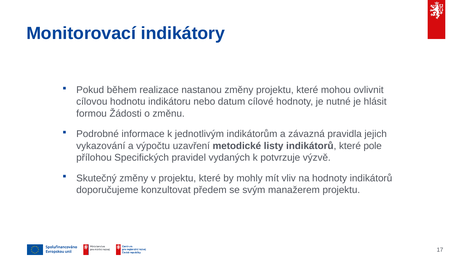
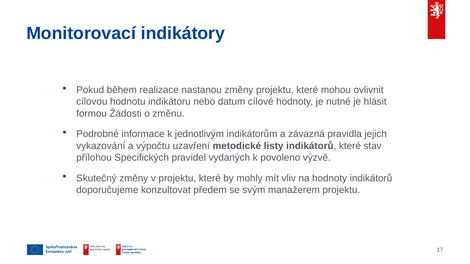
pole: pole -> stav (373, 146)
potvrzuje: potvrzuje -> povoleno (280, 158)
